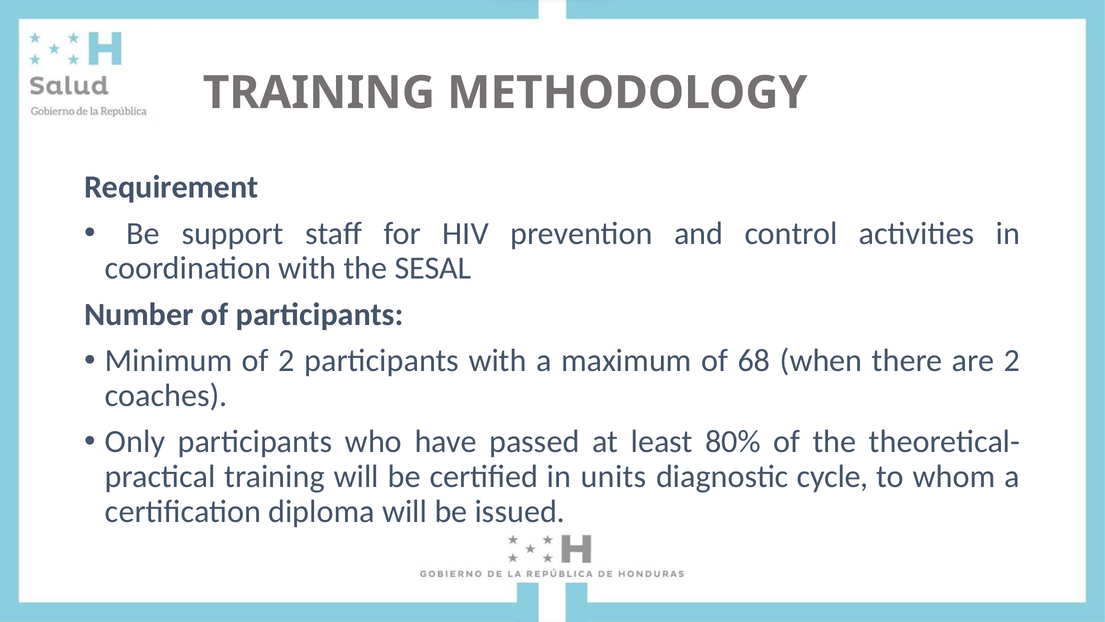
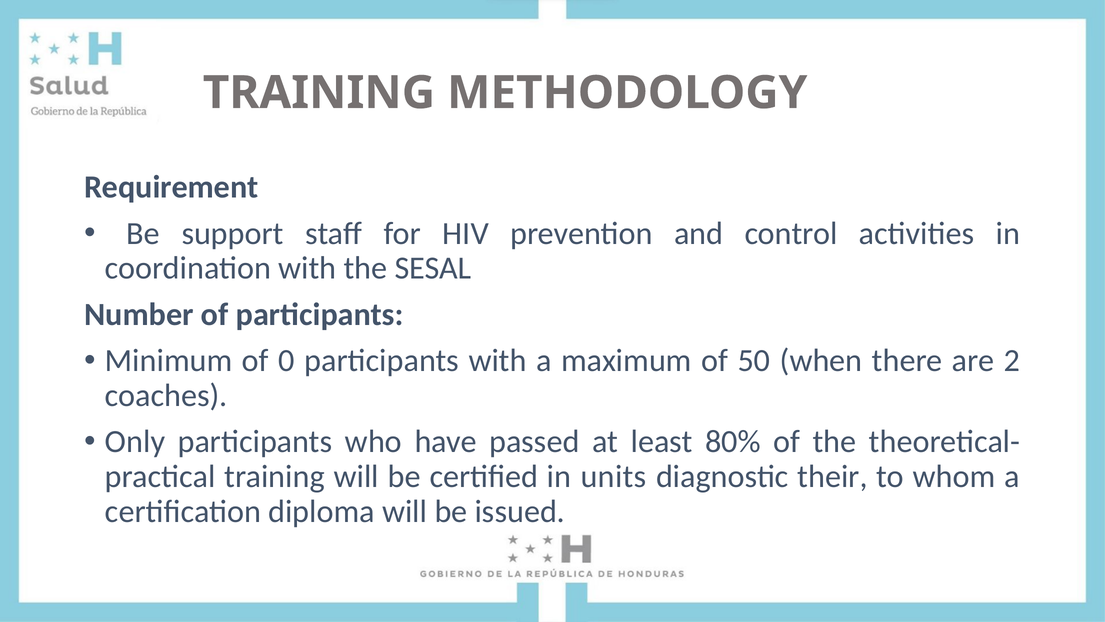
of 2: 2 -> 0 (287, 361)
68: 68 -> 50 (754, 361)
cycle: cycle -> their (833, 476)
